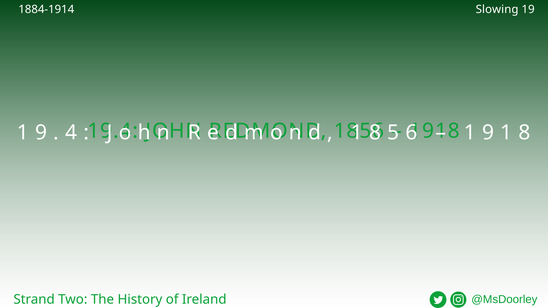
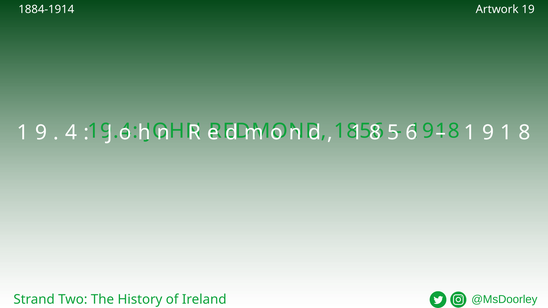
Slowing: Slowing -> Artwork (497, 10)
